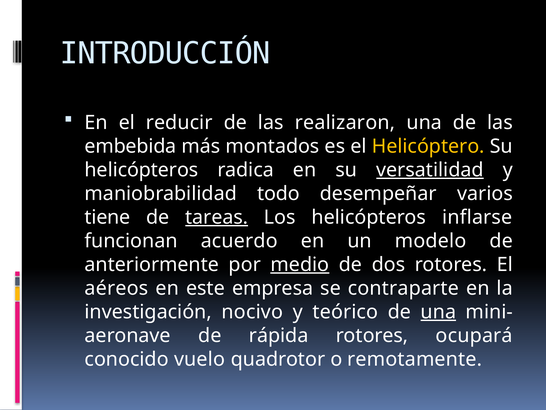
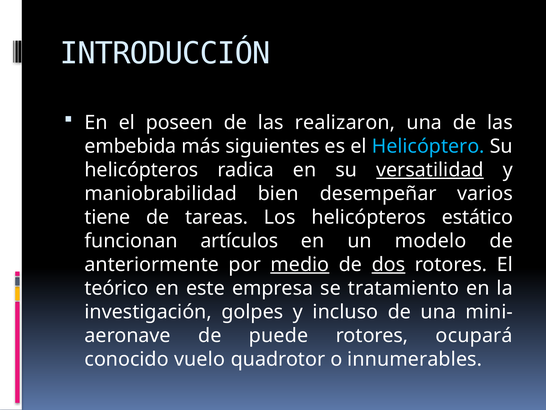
reducir: reducir -> poseen (179, 122)
montados: montados -> siguientes (273, 146)
Helicóptero colour: yellow -> light blue (428, 146)
todo: todo -> bien (278, 193)
tareas underline: present -> none (217, 217)
inflarse: inflarse -> estático (477, 217)
acuerdo: acuerdo -> artículos (239, 241)
dos underline: none -> present (388, 264)
aéreos: aéreos -> teórico (117, 288)
contraparte: contraparte -> tratamiento (403, 288)
nocivo: nocivo -> golpes (252, 312)
teórico: teórico -> incluso (345, 312)
una underline: present -> none (438, 312)
rápida: rápida -> puede (279, 335)
remotamente: remotamente -> innumerables (415, 359)
